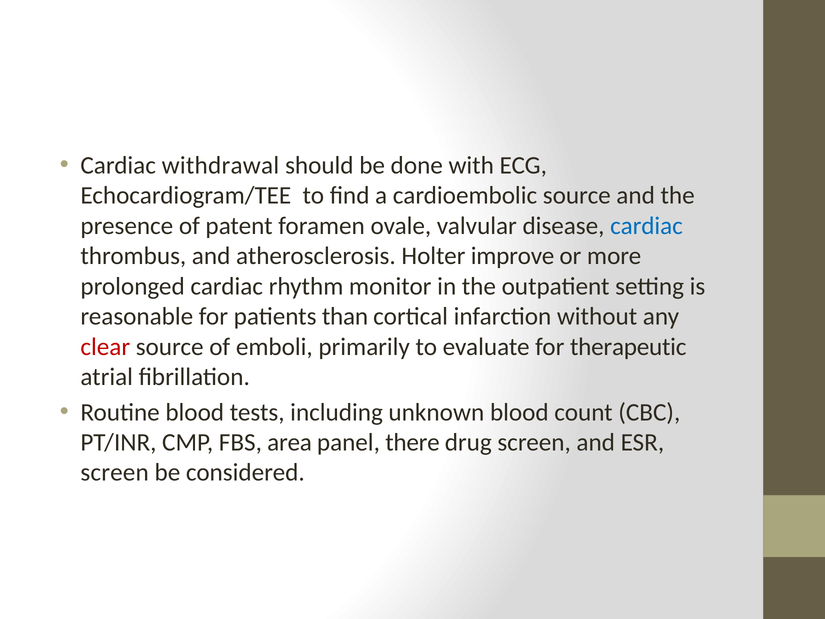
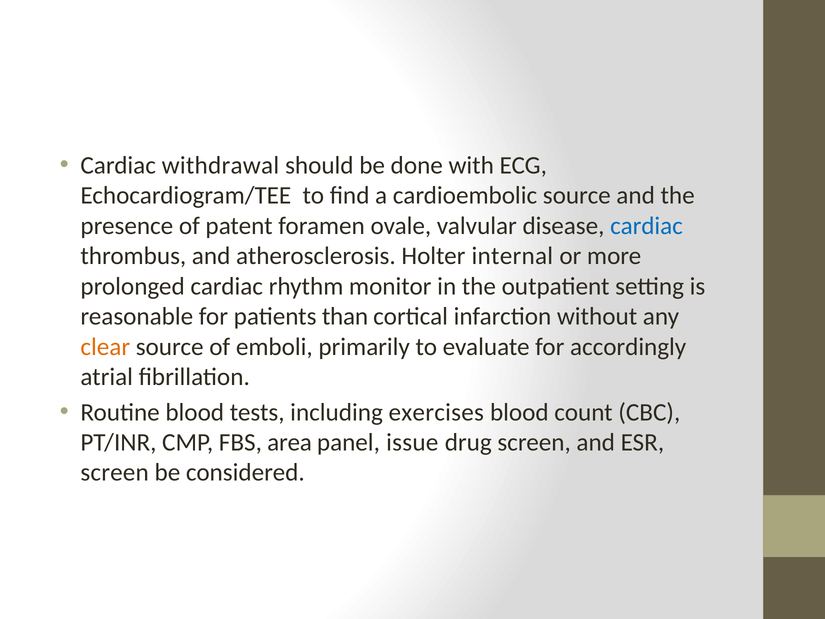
improve: improve -> internal (512, 256)
clear colour: red -> orange (105, 347)
therapeutic: therapeutic -> accordingly (628, 347)
unknown: unknown -> exercises (436, 412)
there: there -> issue (412, 442)
